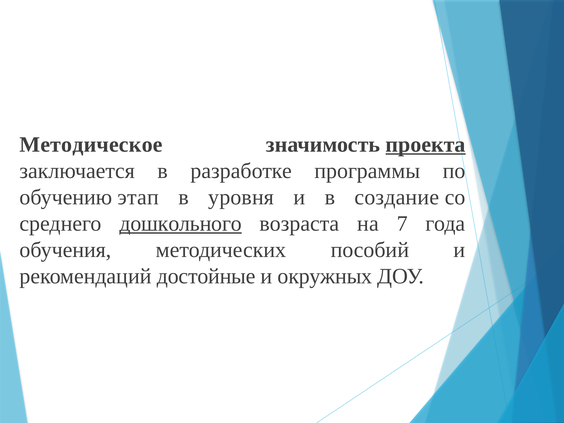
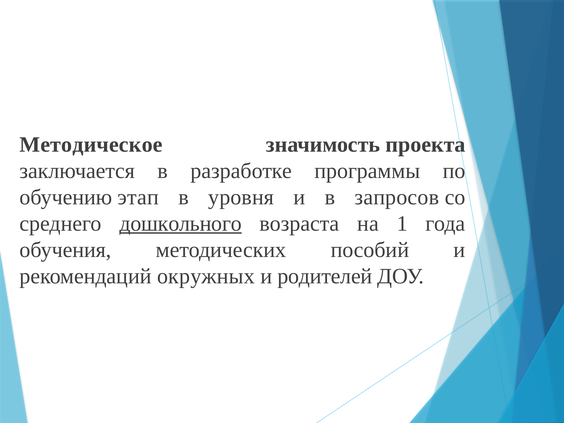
проекта underline: present -> none (426, 145)
создание: создание -> запросов (397, 197)
7: 7 -> 1 (402, 224)
достойные: достойные -> окружных (206, 276)
окружных: окружных -> родителей (325, 276)
